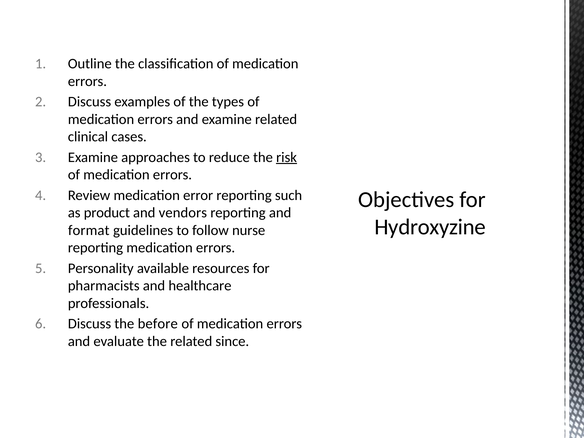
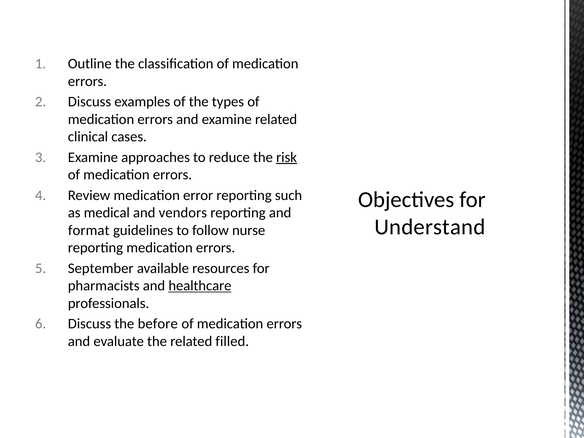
product: product -> medical (107, 213)
Hydroxyzine: Hydroxyzine -> Understand (430, 227)
Personality: Personality -> September (101, 268)
healthcare underline: none -> present (200, 286)
since: since -> filled (232, 341)
